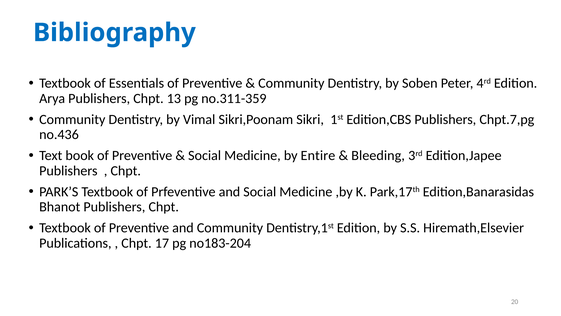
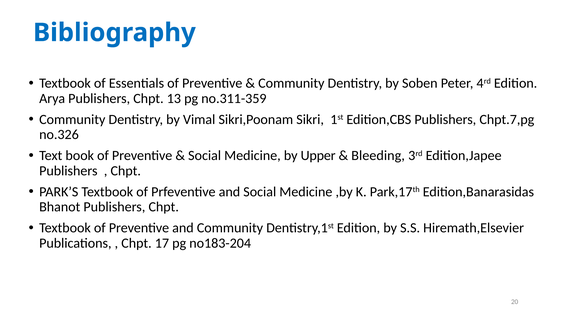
no.436: no.436 -> no.326 (59, 134)
Entire: Entire -> Upper (318, 155)
